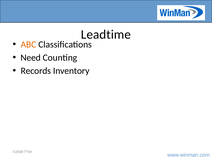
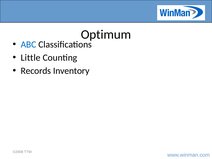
Leadtime: Leadtime -> Optimum (106, 34)
ABC colour: orange -> blue (28, 44)
Need: Need -> Little (31, 58)
